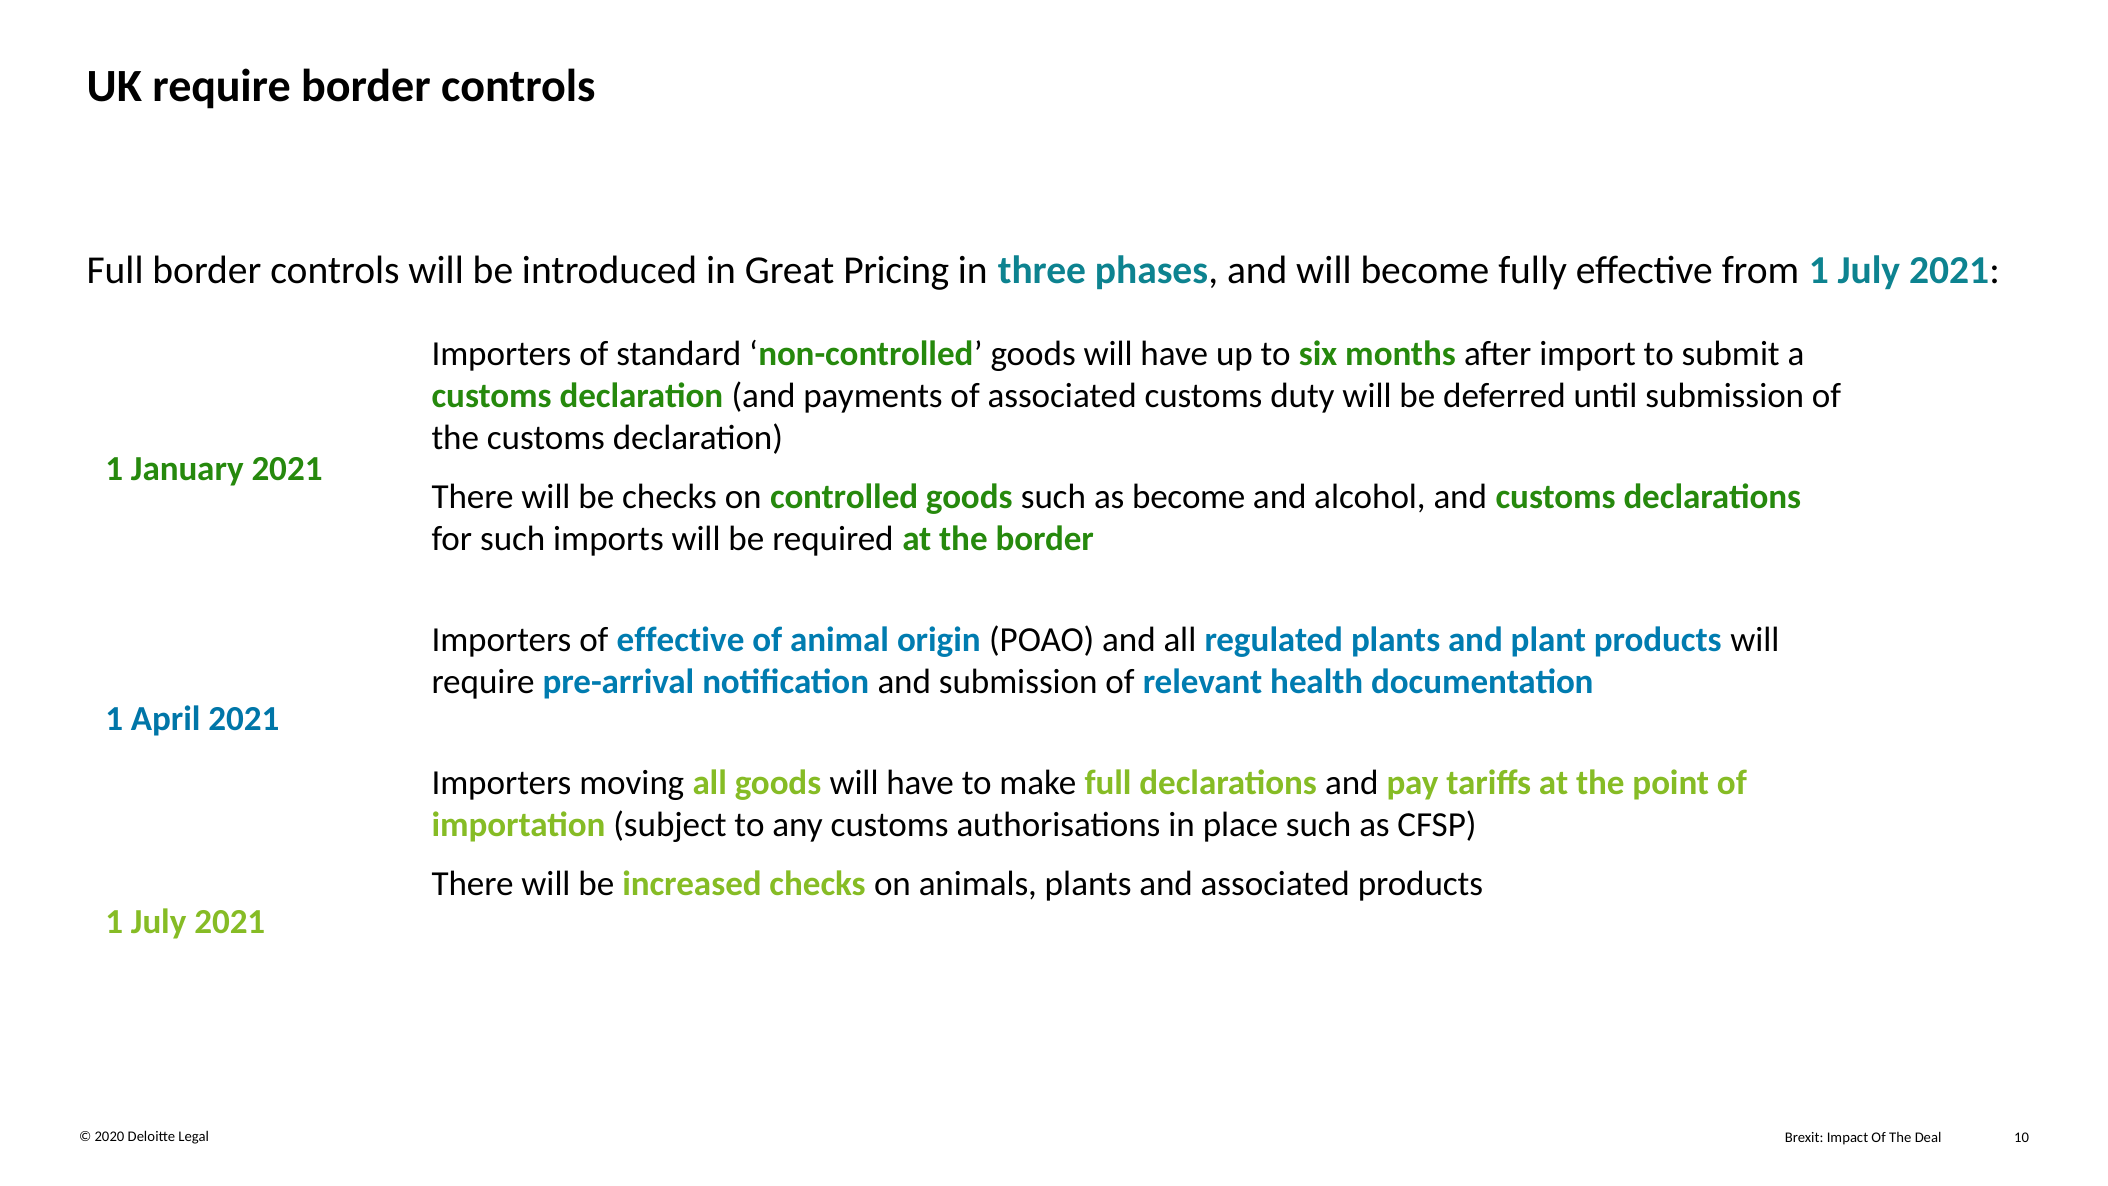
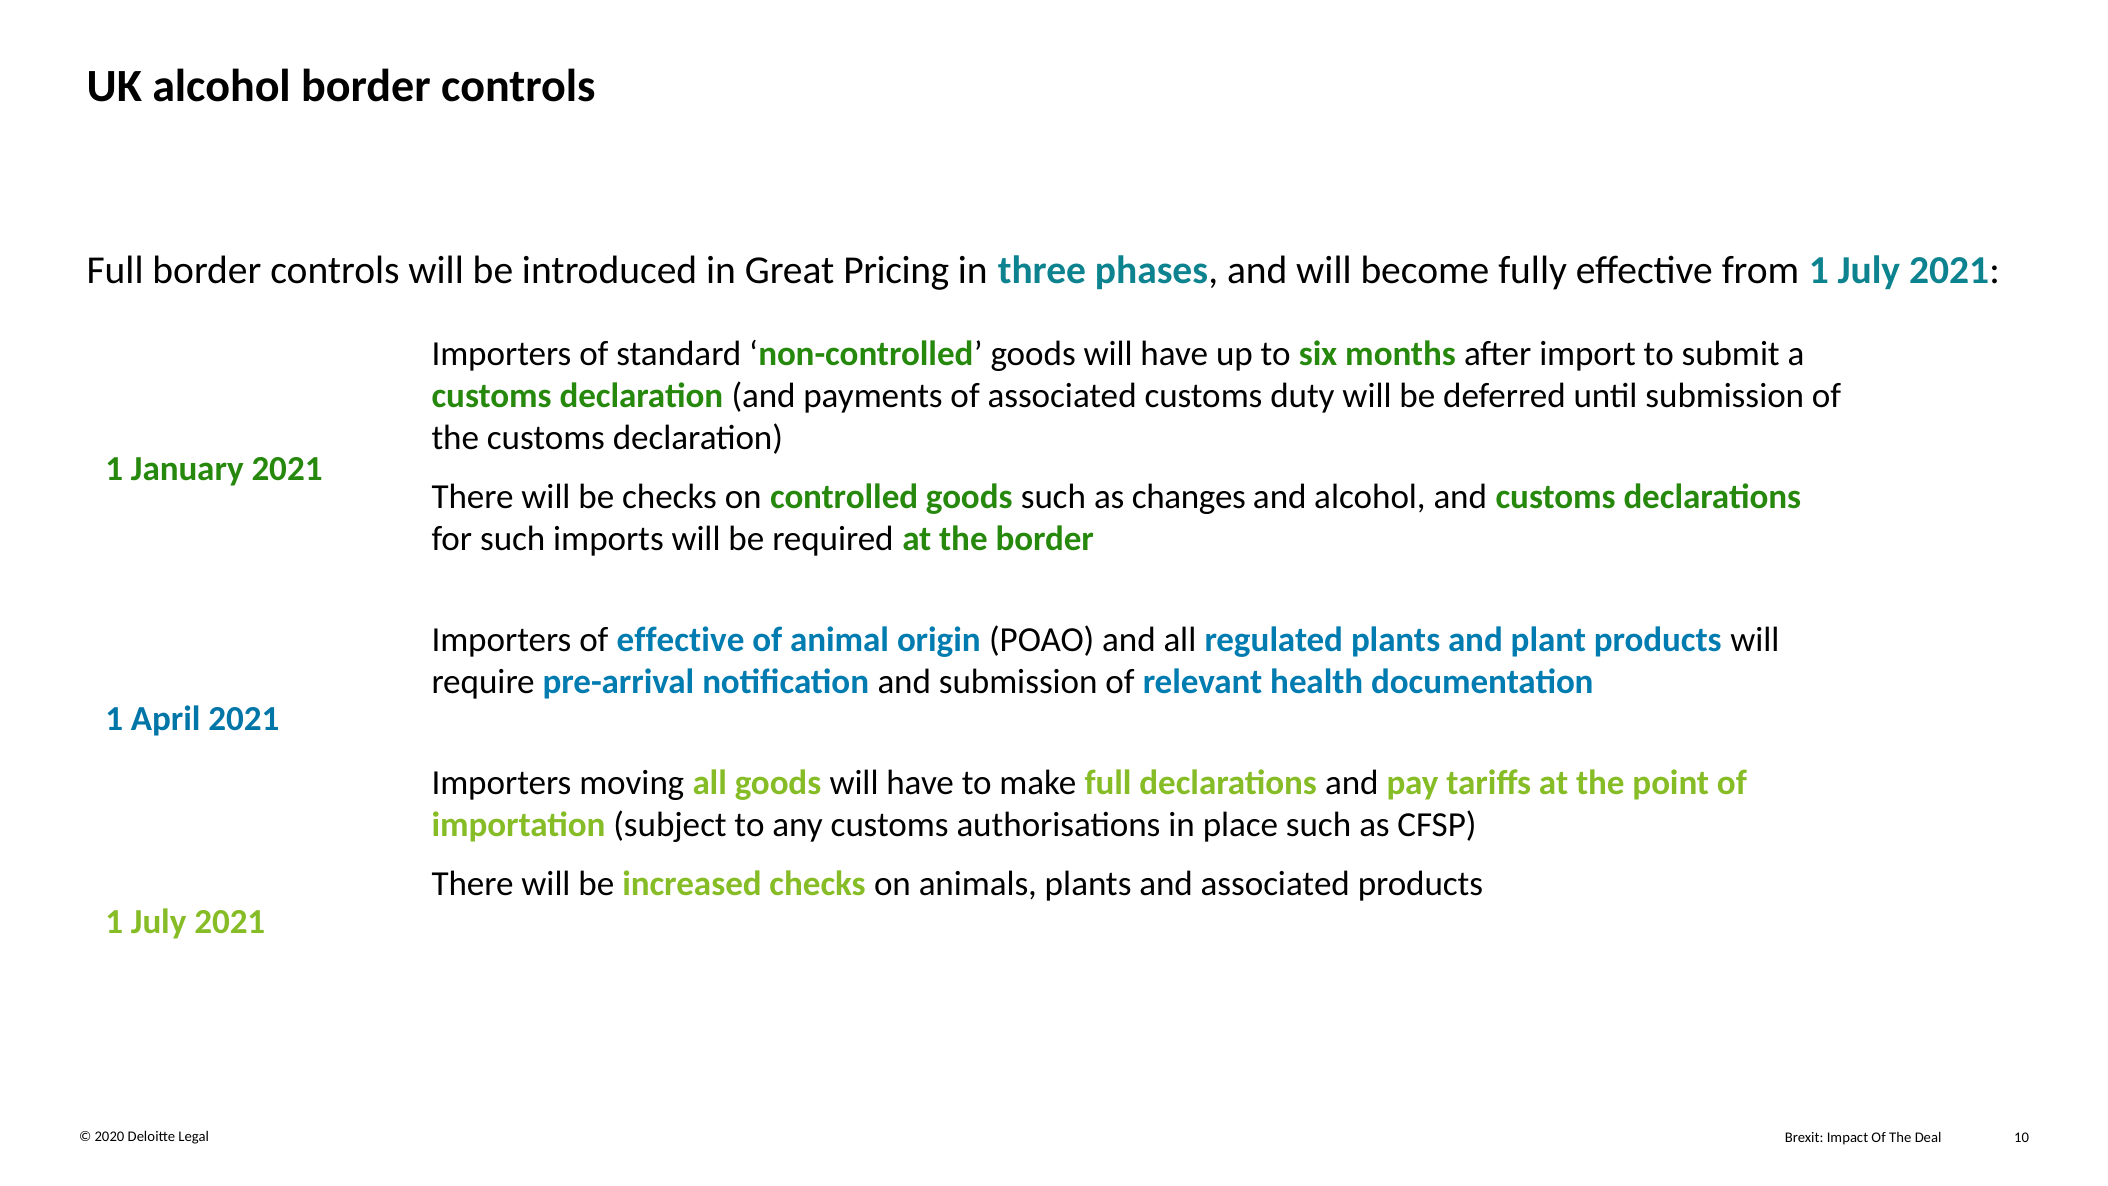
UK require: require -> alcohol (222, 86)
as become: become -> changes (1189, 497)
